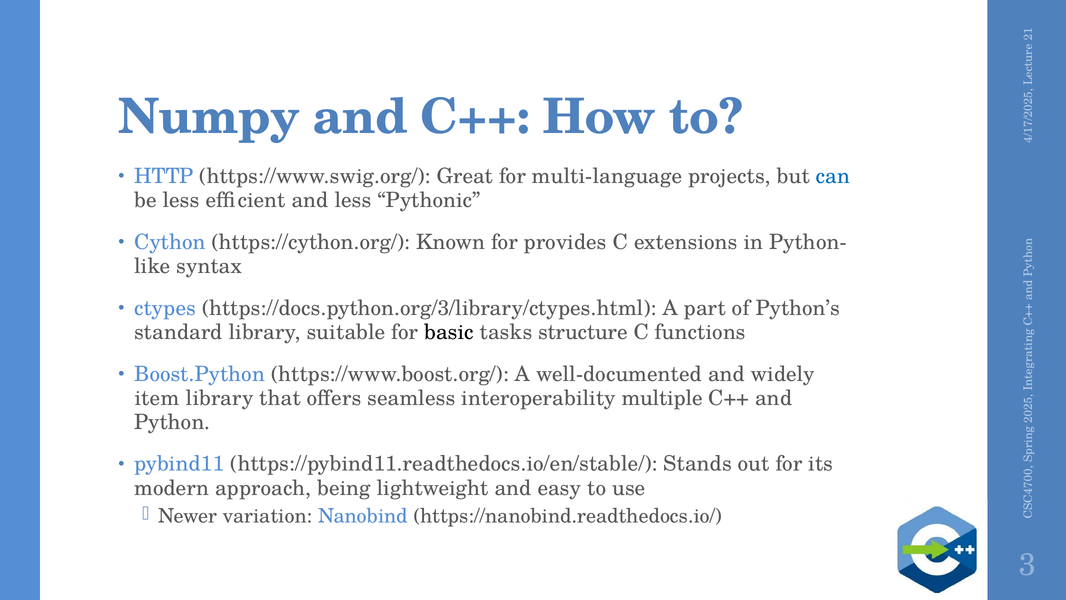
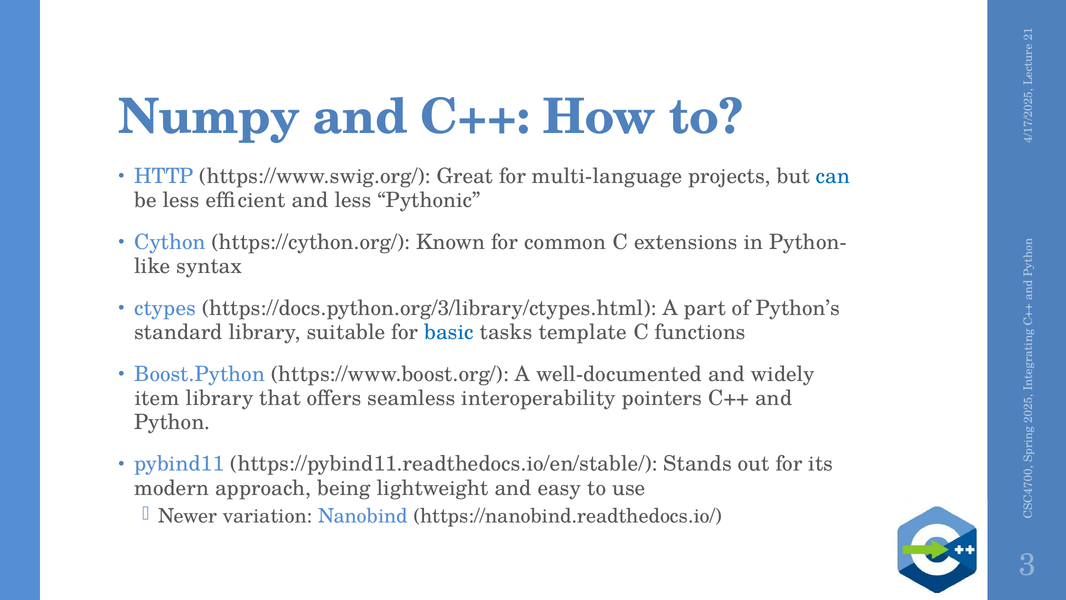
provides: provides -> common (565, 242)
basic colour: black -> blue (449, 332)
structure: structure -> template (583, 332)
multiple: multiple -> pointers (662, 398)
